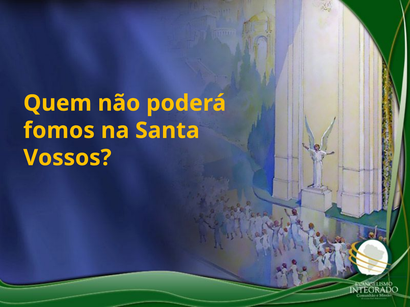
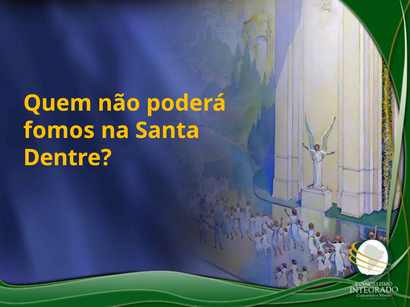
Vossos: Vossos -> Dentre (67, 158)
